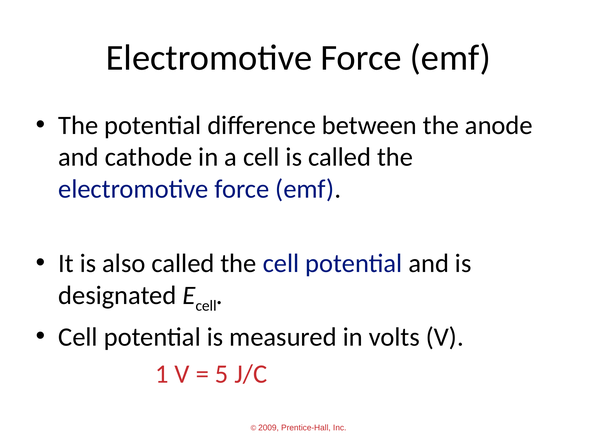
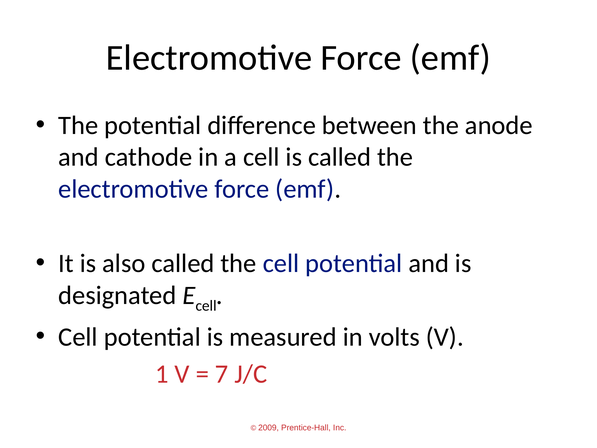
5: 5 -> 7 (222, 374)
